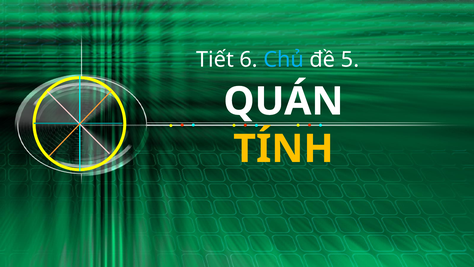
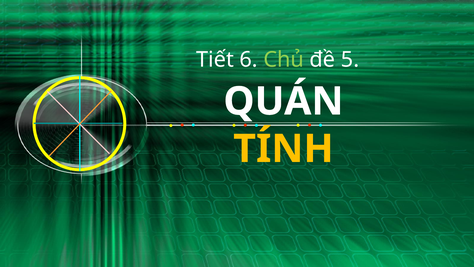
Chủ colour: light blue -> light green (284, 59)
